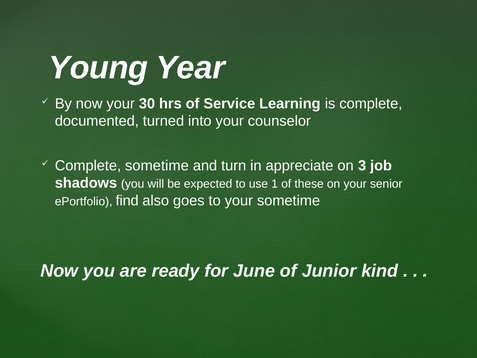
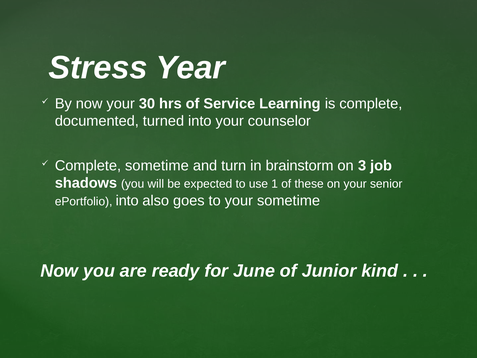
Young: Young -> Stress (98, 68)
appreciate: appreciate -> brainstorm (300, 166)
ePortfolio find: find -> into (127, 201)
